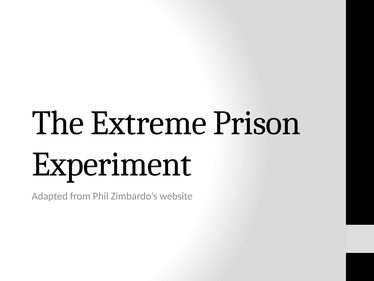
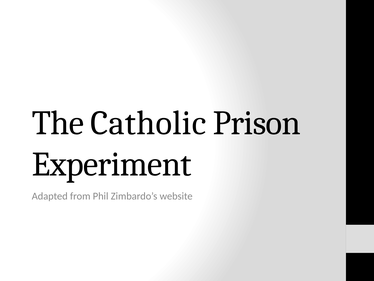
Extreme: Extreme -> Catholic (148, 123)
